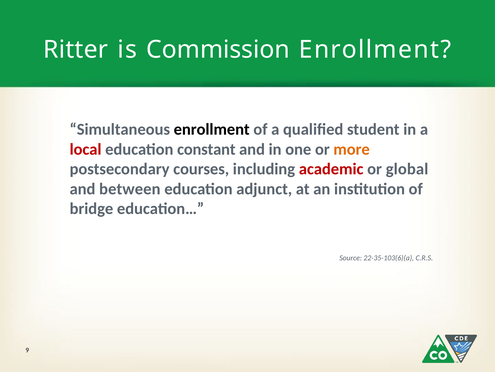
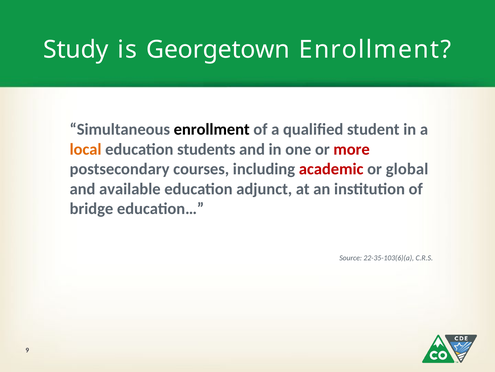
Ritter: Ritter -> Study (76, 50)
Commission: Commission -> Georgetown (218, 50)
local colour: red -> orange (86, 149)
constant: constant -> students (206, 149)
more colour: orange -> red (352, 149)
between: between -> available (130, 189)
